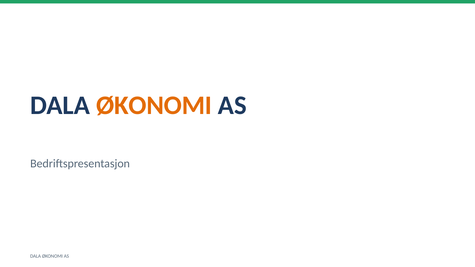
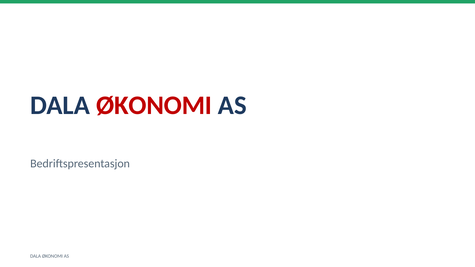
ØKONOMI colour: orange -> red (154, 105)
